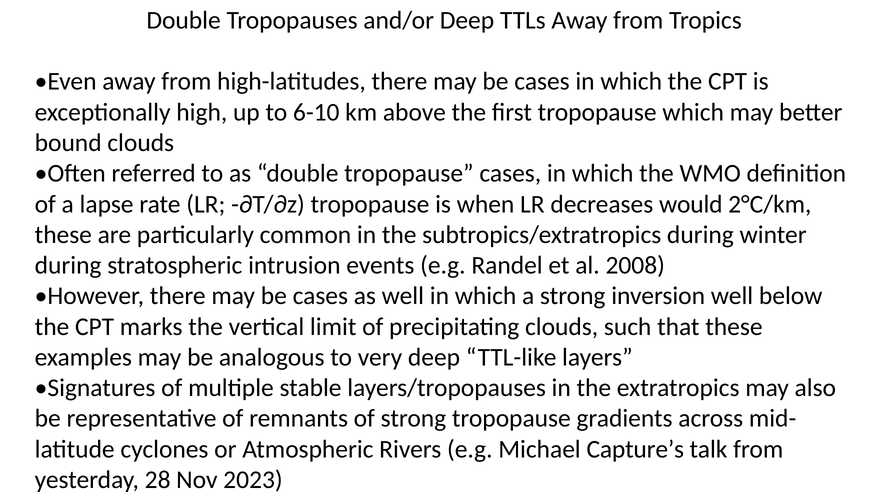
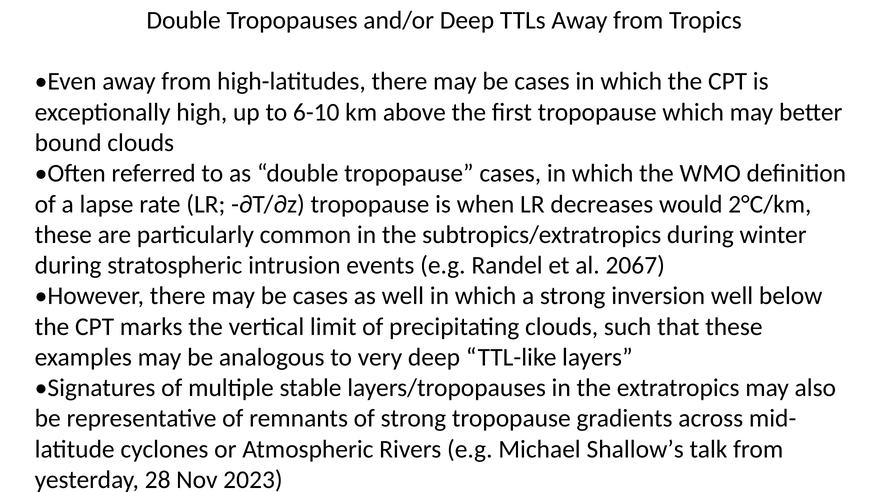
2008: 2008 -> 2067 (635, 265)
Capture’s: Capture’s -> Shallow’s (635, 449)
